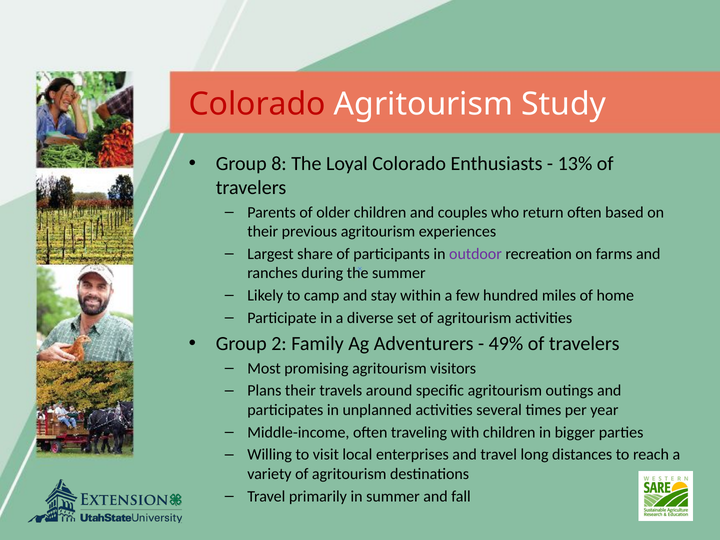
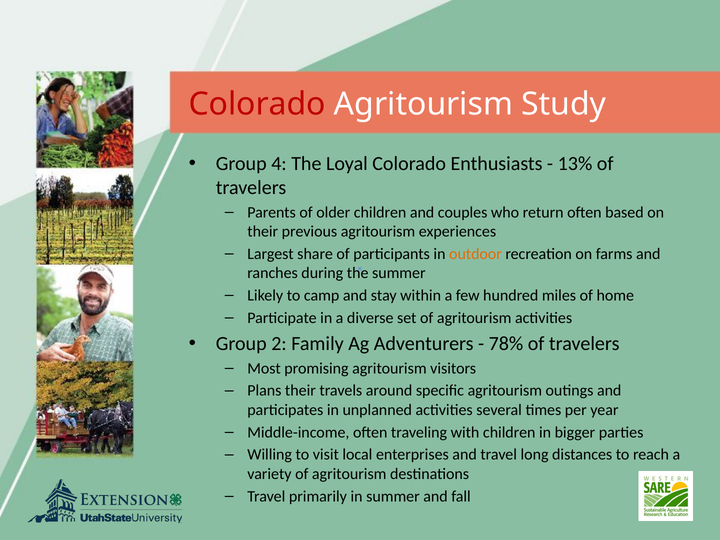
8: 8 -> 4 (279, 164)
outdoor colour: purple -> orange (475, 254)
49%: 49% -> 78% (506, 344)
